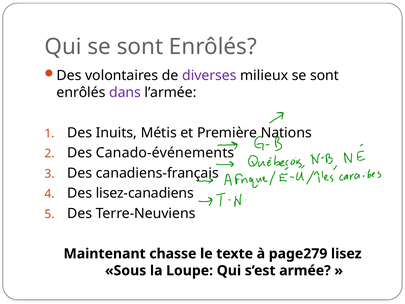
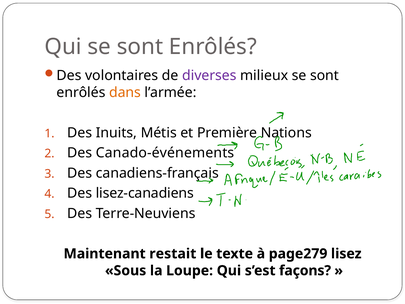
dans colour: purple -> orange (125, 92)
chasse: chasse -> restait (173, 254)
armée: armée -> façons (305, 270)
